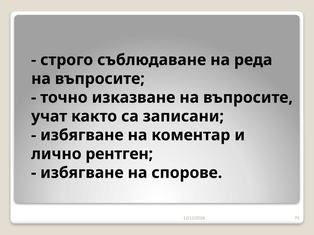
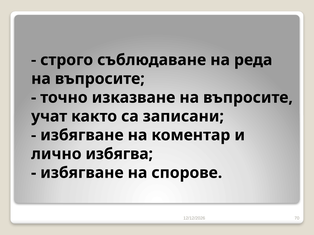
рентген: рентген -> избягва (119, 154)
